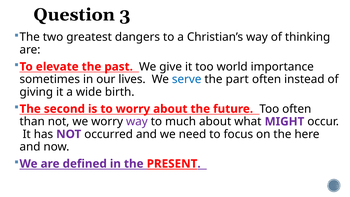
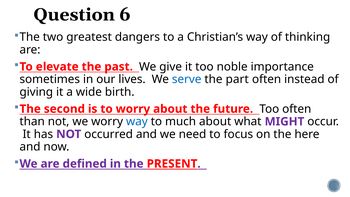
3: 3 -> 6 (125, 15)
world: world -> noble (232, 67)
way colour: purple -> blue (137, 121)
